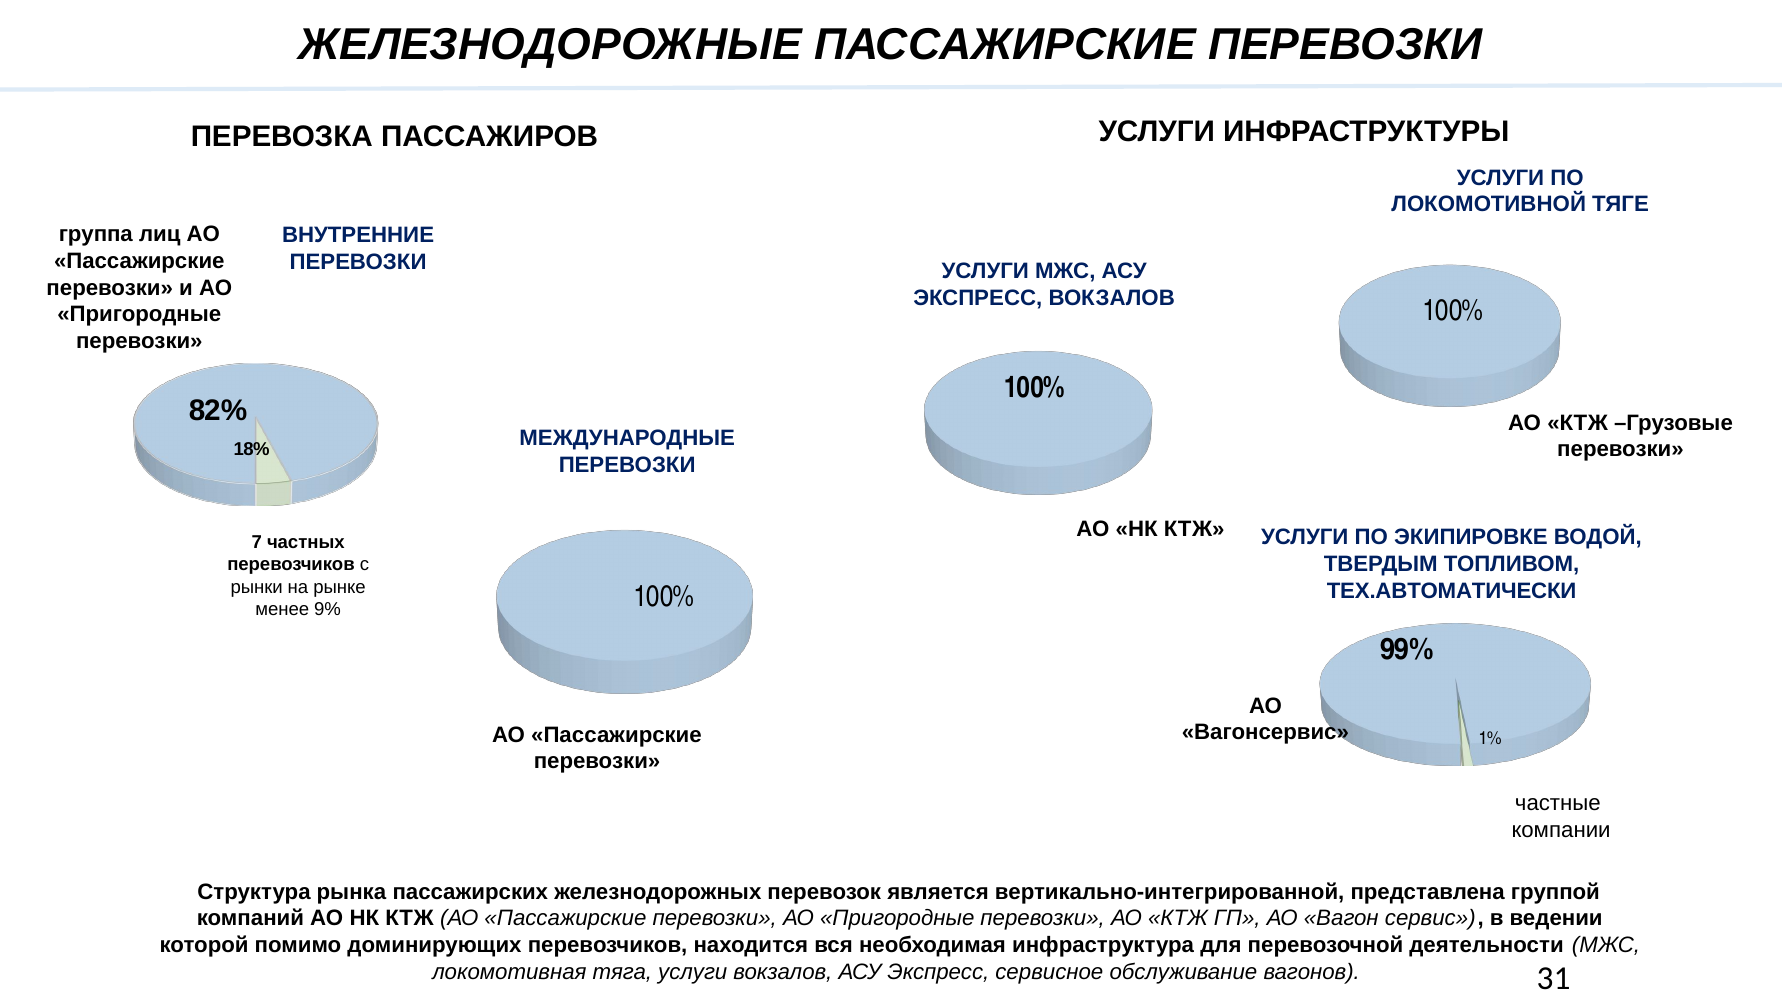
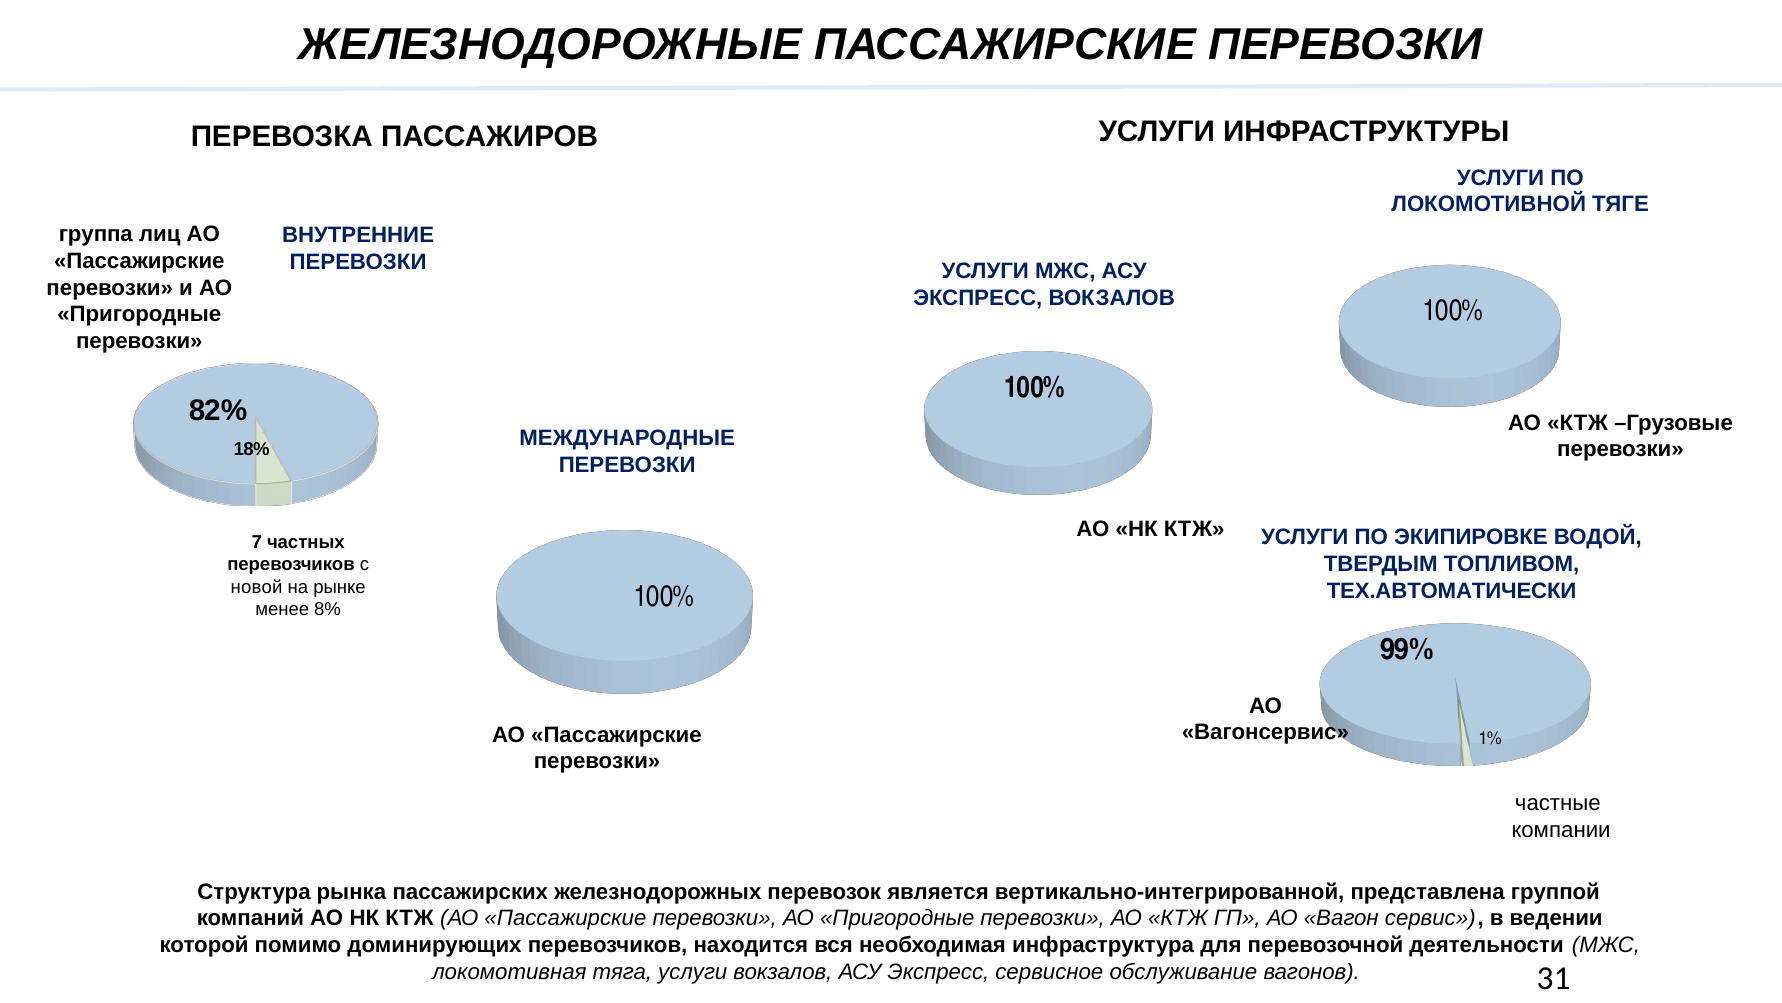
рынки: рынки -> новой (257, 587)
9%: 9% -> 8% (328, 609)
